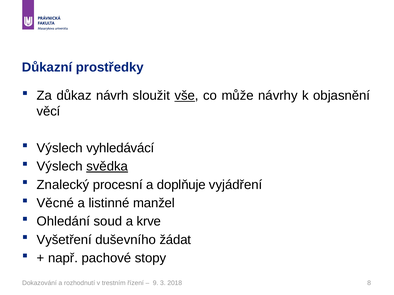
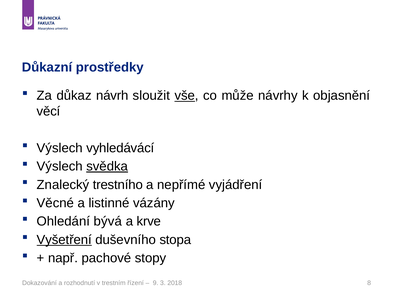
procesní: procesní -> trestního (118, 185)
doplňuje: doplňuje -> nepřímé (181, 185)
manžel: manžel -> vázány (154, 203)
soud: soud -> bývá (108, 222)
Vyšetření underline: none -> present (64, 240)
žádat: žádat -> stopa (175, 240)
